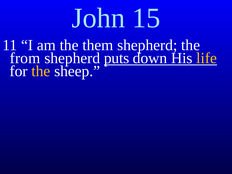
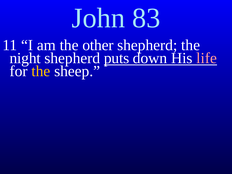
15: 15 -> 83 (146, 18)
them: them -> other (98, 45)
from: from -> night (25, 58)
life colour: yellow -> pink (207, 58)
